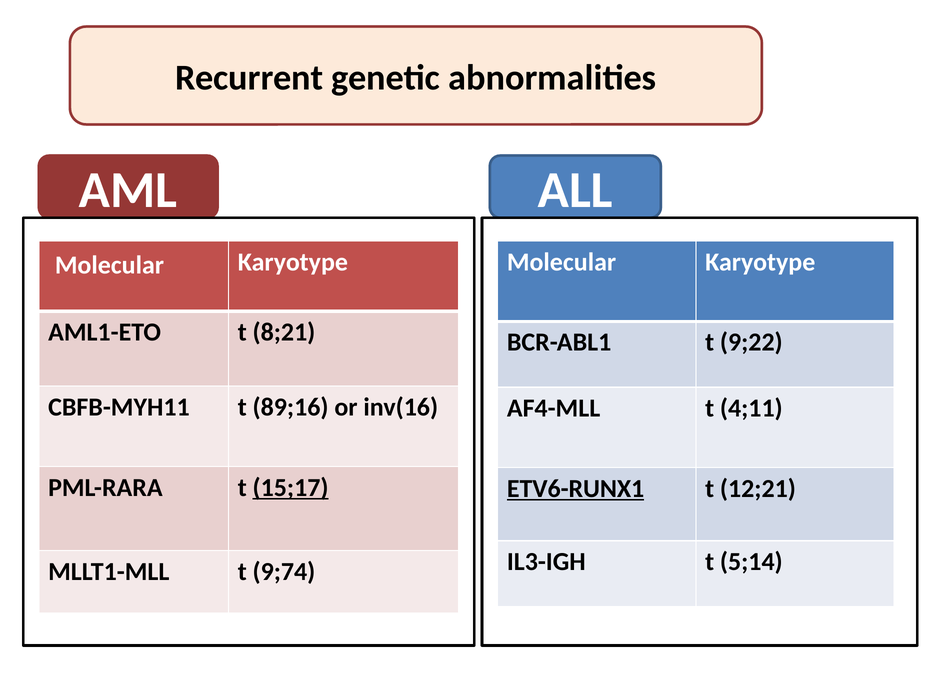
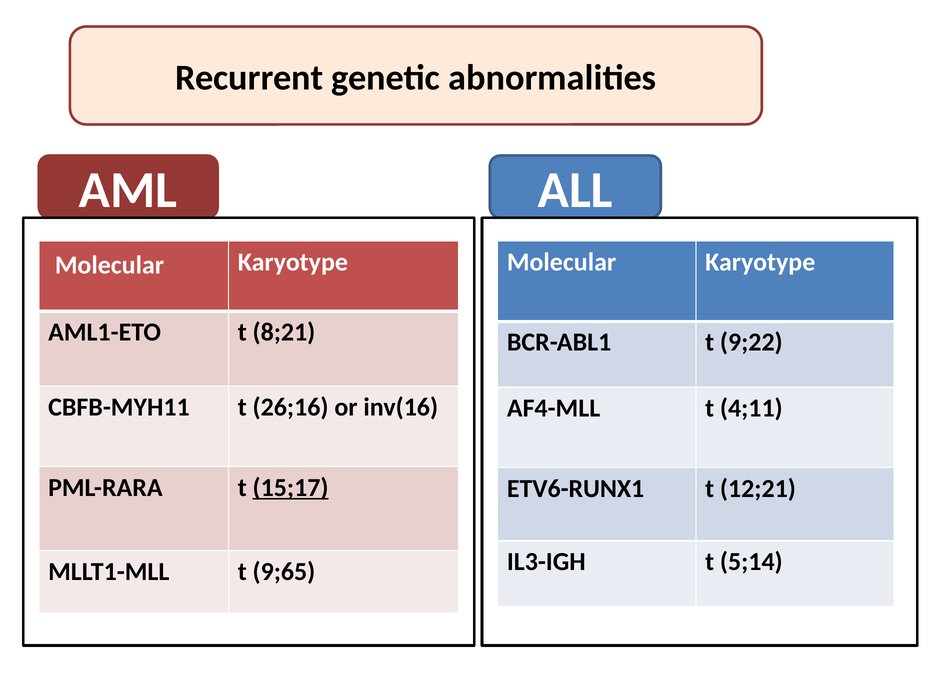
89;16: 89;16 -> 26;16 (291, 407)
ETV6-RUNX1 underline: present -> none (576, 488)
9;74: 9;74 -> 9;65 (284, 571)
